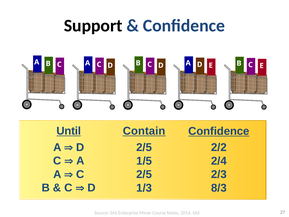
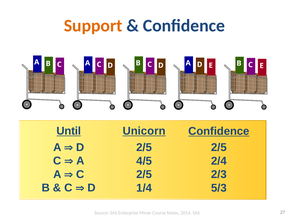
Support colour: black -> orange (93, 26)
Contain: Contain -> Unicorn (144, 131)
2/2: 2/2 -> 2/5 (219, 147)
1/5: 1/5 -> 4/5 (144, 161)
1/3: 1/3 -> 1/4 (144, 188)
8/3: 8/3 -> 5/3 (219, 188)
